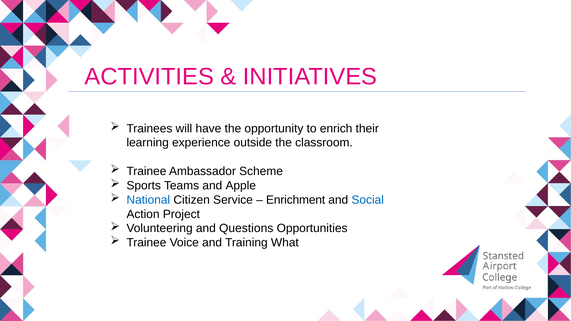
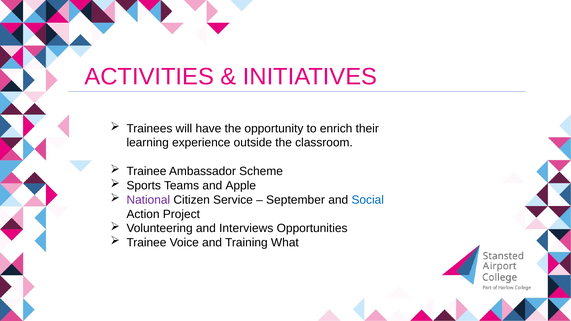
National colour: blue -> purple (148, 200)
Enrichment: Enrichment -> September (296, 200)
Questions: Questions -> Interviews (246, 229)
